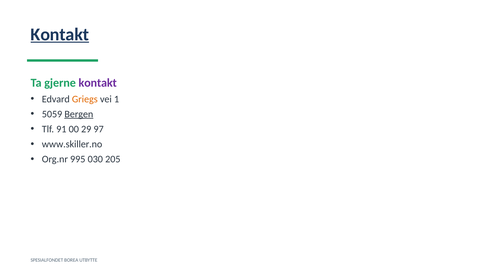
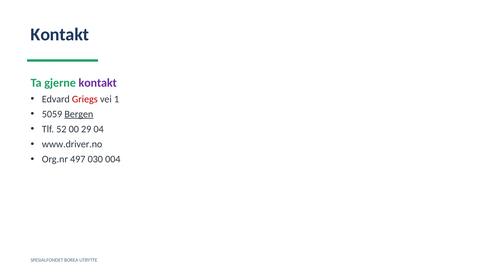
Kontakt underline: present -> none (60, 34)
Griegs colour: orange -> red (85, 99)
91: 91 -> 52 (61, 129)
97: 97 -> 04 (99, 129)
www.skiller.no: www.skiller.no -> www.driver.no (72, 144)
995: 995 -> 497 (78, 159)
205: 205 -> 004 (113, 159)
